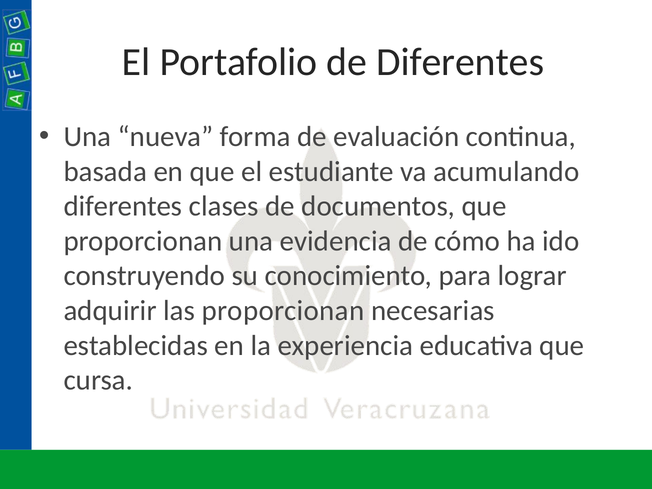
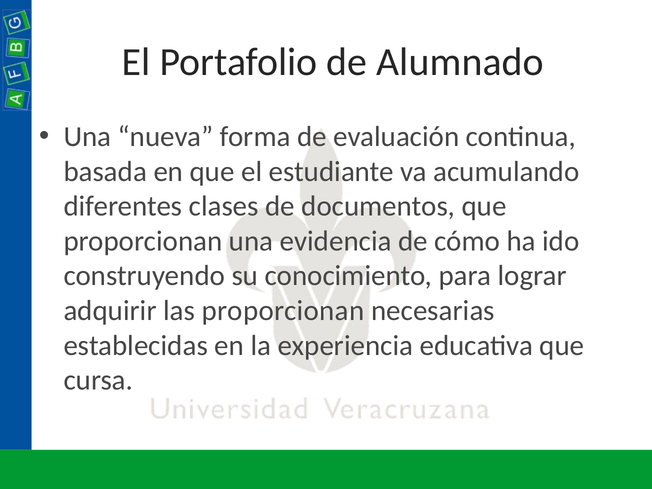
de Diferentes: Diferentes -> Alumnado (460, 62)
